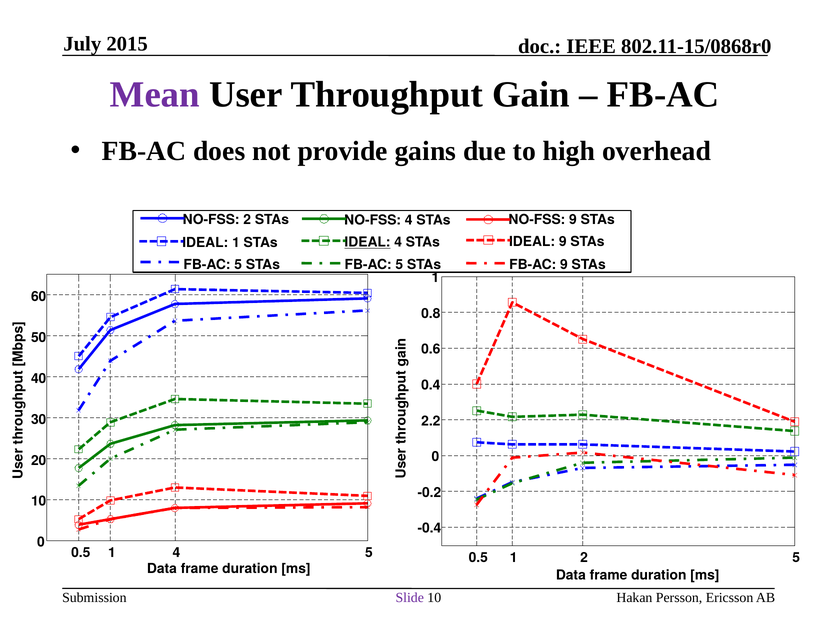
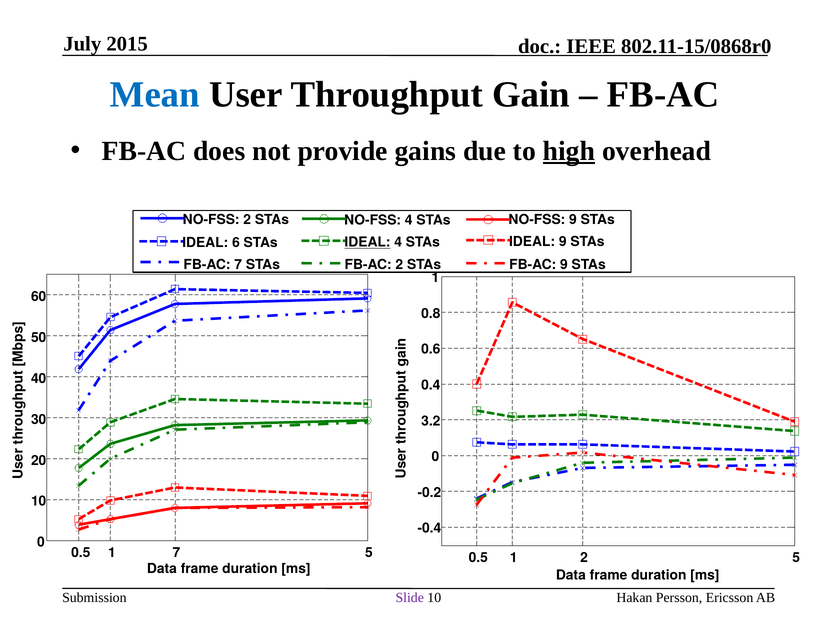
Mean colour: purple -> blue (155, 95)
high underline: none -> present (569, 151)
IDEAL 1: 1 -> 6 (236, 243)
5: 5 -> 7 (238, 265)
5: 5 -> 2 (399, 265)
2.2: 2.2 -> 3.2 (431, 421)
1 4: 4 -> 7 (176, 552)
